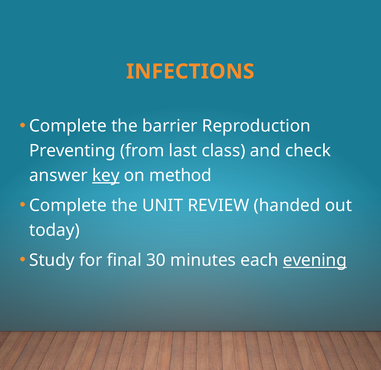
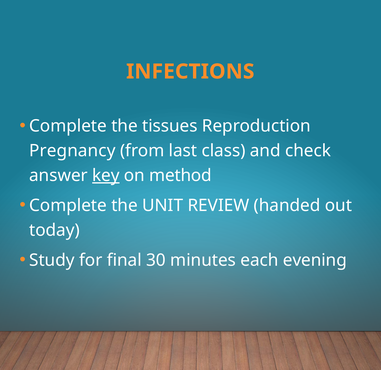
barrier: barrier -> tissues (170, 126)
Preventing: Preventing -> Pregnancy (72, 151)
evening underline: present -> none (315, 260)
